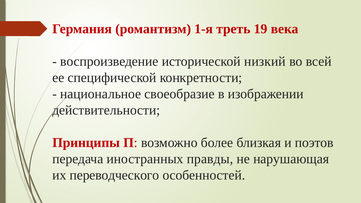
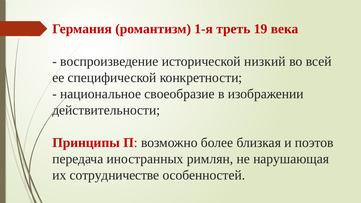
правды: правды -> римлян (210, 159)
переводческого: переводческого -> сотрудничестве (114, 175)
